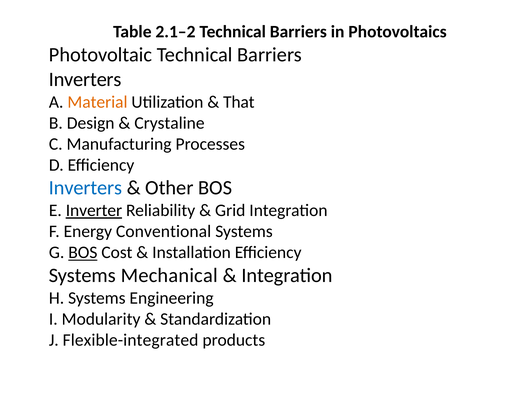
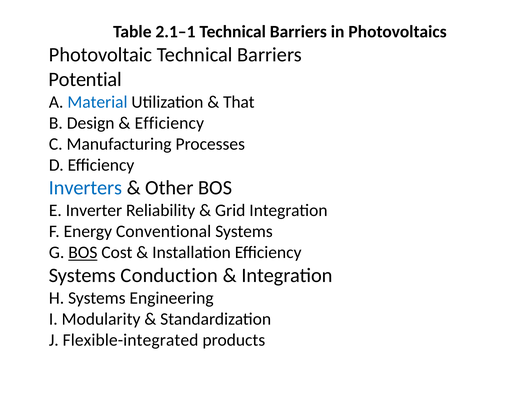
2.1–2: 2.1–2 -> 2.1–1 (175, 32)
Inverters: Inverters -> Potential (85, 79)
Material colour: orange -> blue (97, 102)
Crystaline: Crystaline -> Efficiency (169, 123)
Inverter underline: present -> none (94, 210)
Mechanical: Mechanical -> Conduction (169, 275)
